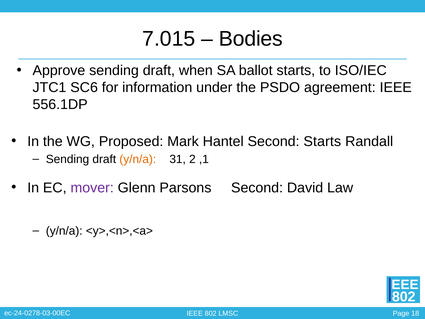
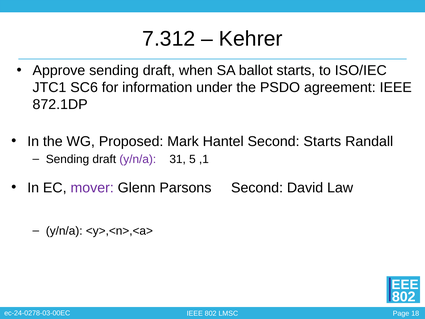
7.015: 7.015 -> 7.312 (169, 39)
Bodies: Bodies -> Kehrer (251, 39)
556.1DP: 556.1DP -> 872.1DP (60, 104)
y/n/a colour: orange -> purple (138, 159)
2: 2 -> 5 (192, 159)
